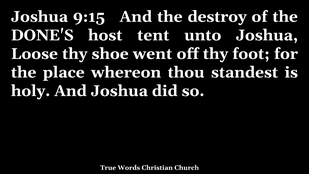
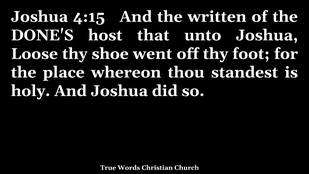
9:15: 9:15 -> 4:15 (89, 17)
destroy: destroy -> written (217, 17)
tent: tent -> that (153, 35)
